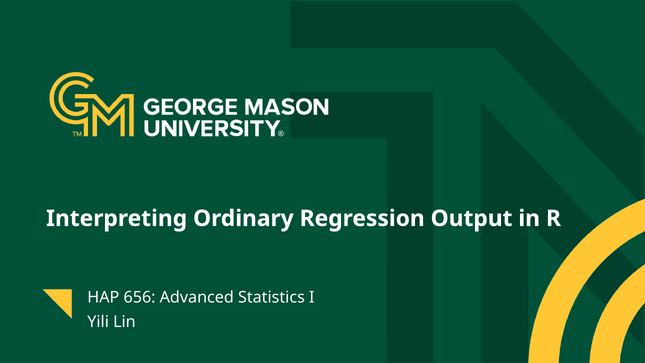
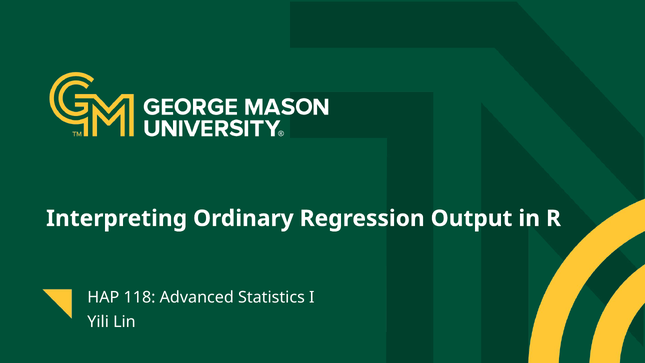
656: 656 -> 118 (140, 297)
